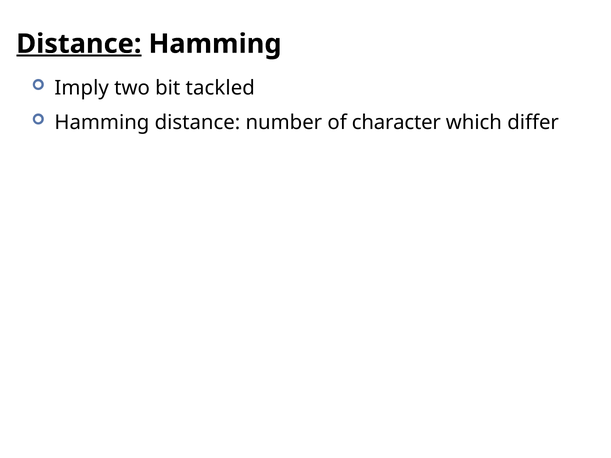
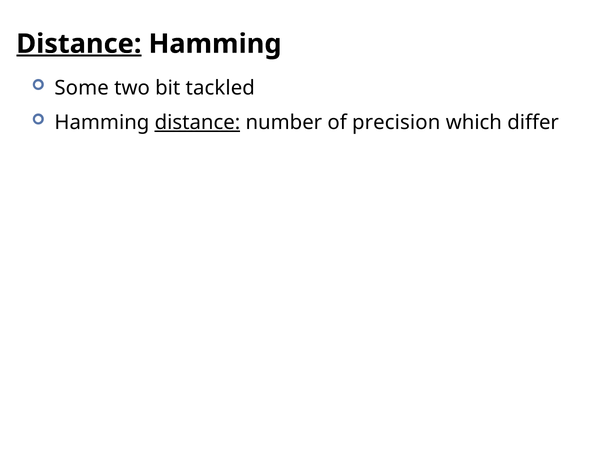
Imply: Imply -> Some (82, 88)
distance underline: none -> present (197, 123)
character: character -> precision (396, 123)
